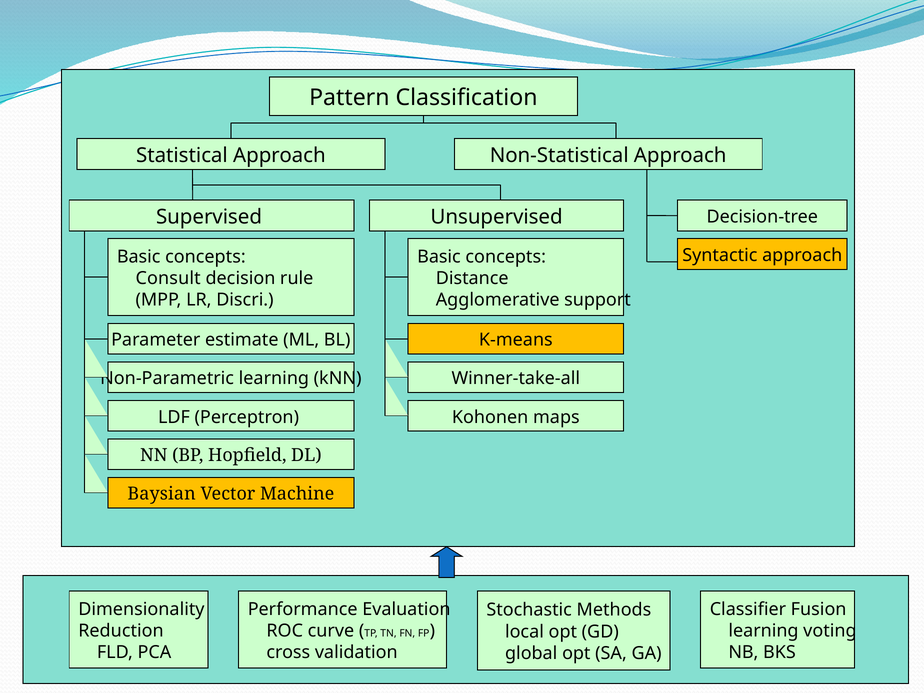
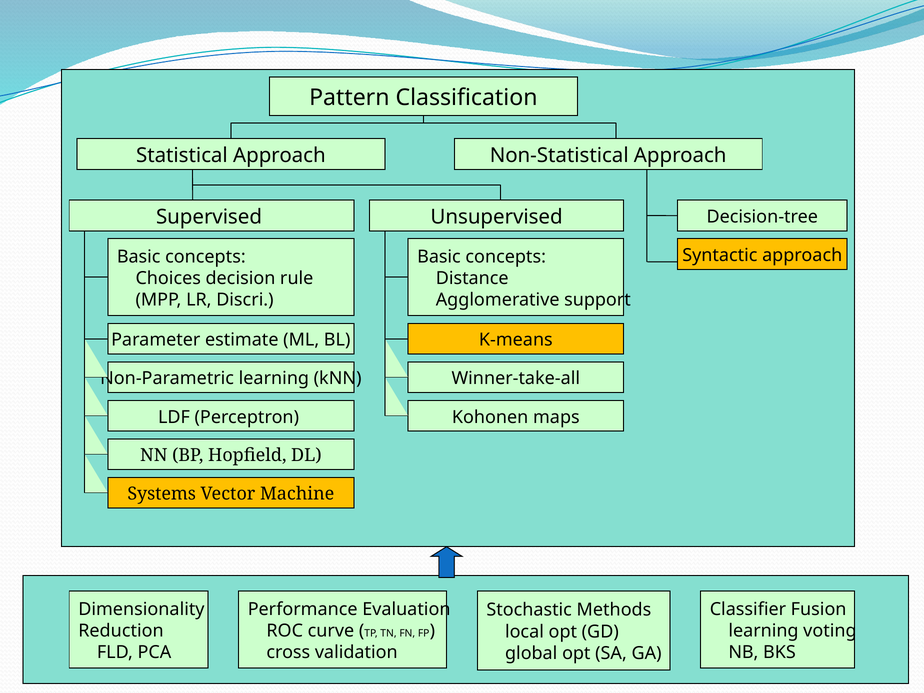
Consult: Consult -> Choices (168, 278)
Baysian: Baysian -> Systems (162, 494)
